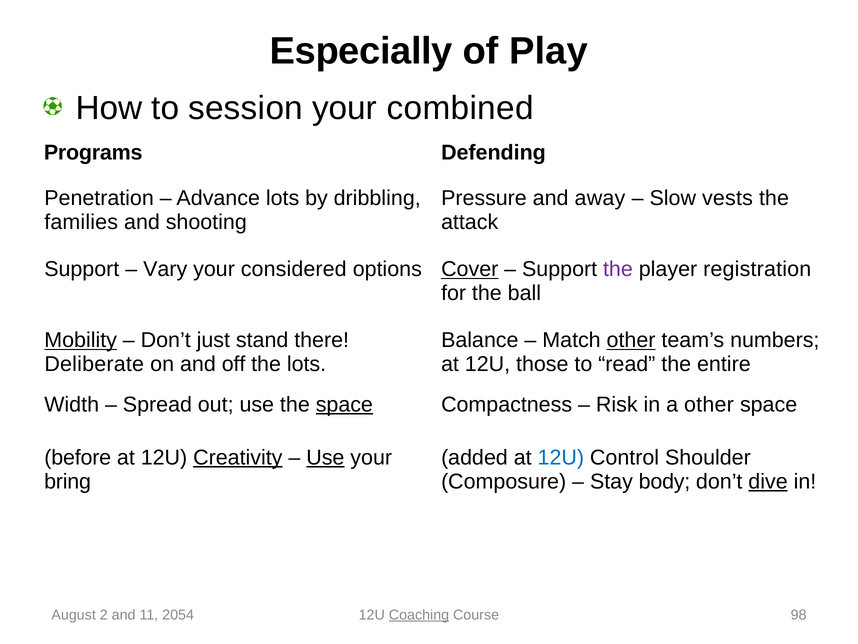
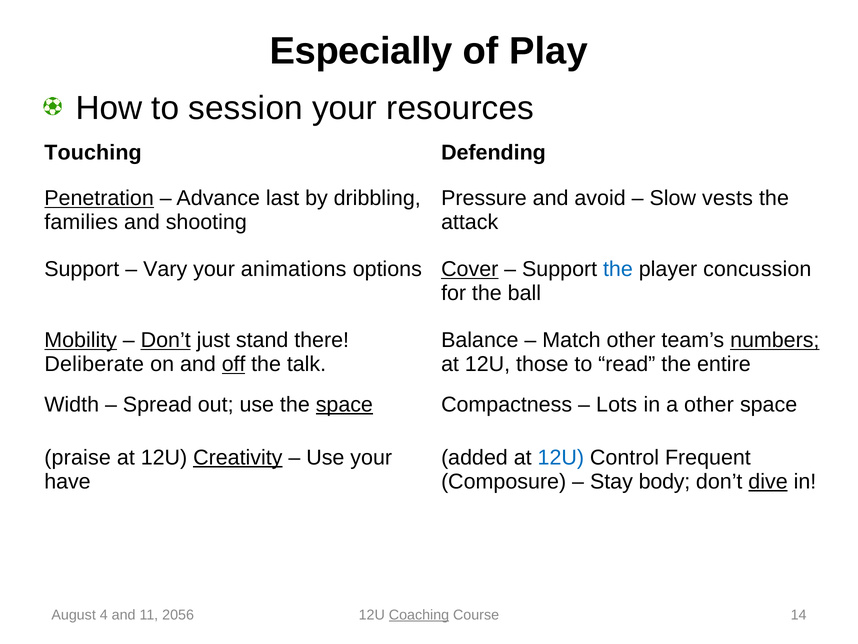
combined: combined -> resources (460, 108)
Programs: Programs -> Touching (93, 153)
Penetration underline: none -> present (99, 198)
Advance lots: lots -> last (283, 198)
away: away -> avoid (600, 198)
considered: considered -> animations (294, 269)
the colour: purple -> blue (618, 269)
registration: registration -> concussion (757, 269)
Don’t underline: none -> present (166, 340)
other underline: present -> none (631, 340)
numbers underline: none -> present (775, 340)
off underline: none -> present (234, 364)
the lots: lots -> talk (307, 364)
Risk: Risk -> Lots (617, 404)
before: before -> praise (78, 457)
Use underline: present -> none (325, 457)
Shoulder: Shoulder -> Frequent (708, 457)
bring: bring -> have (67, 481)
2: 2 -> 4 (104, 615)
2054: 2054 -> 2056 (178, 615)
98: 98 -> 14 (799, 615)
